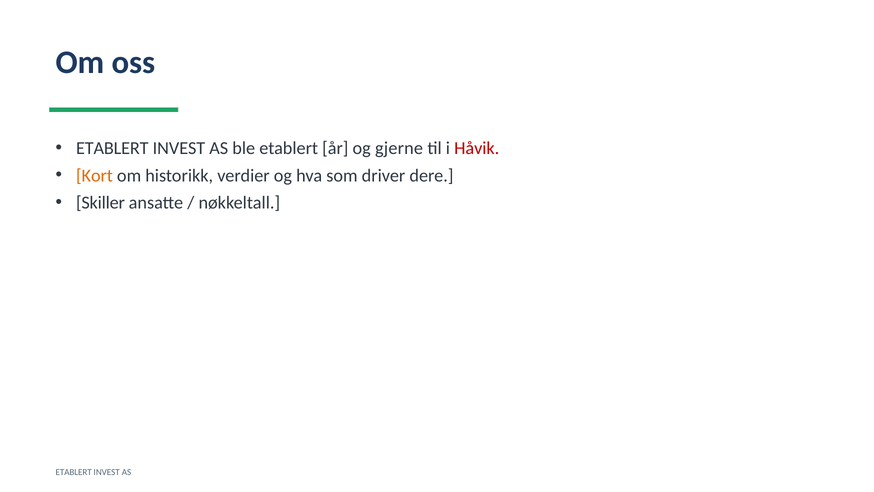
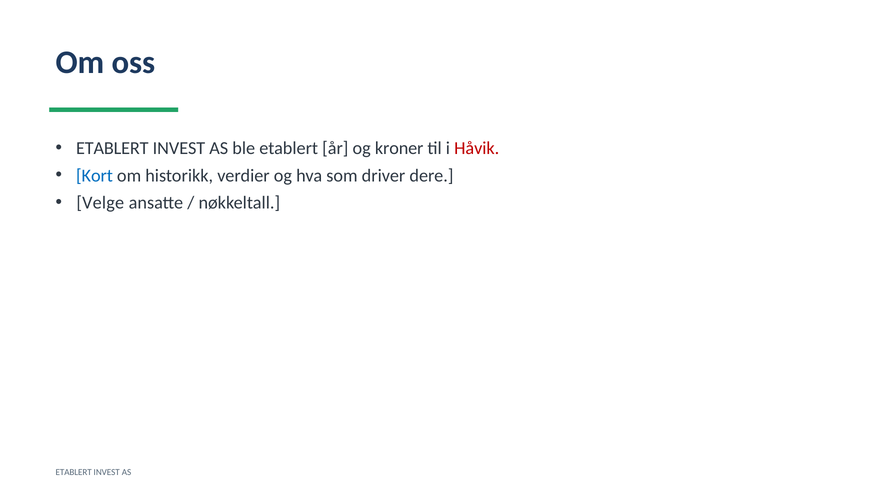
gjerne: gjerne -> kroner (399, 148)
Kort colour: orange -> blue (95, 175)
Skiller: Skiller -> Velge (100, 203)
